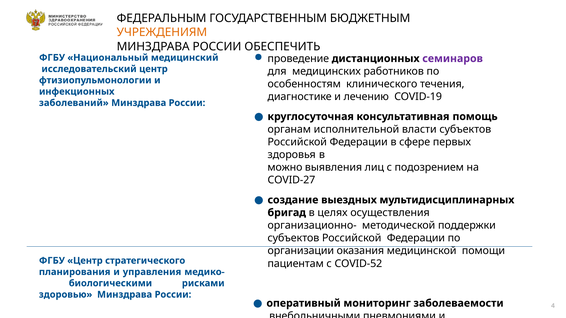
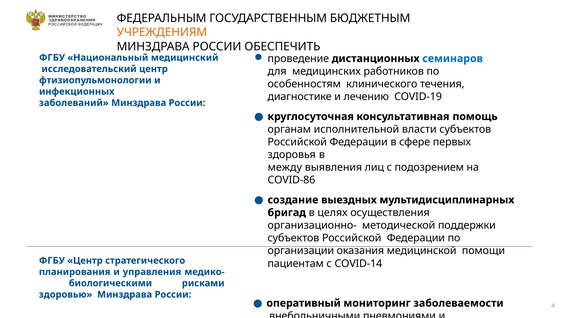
семинаров colour: purple -> blue (453, 59)
можно: можно -> между (285, 168)
COVID-27: COVID-27 -> COVID-86 (291, 180)
COVID-52: COVID-52 -> COVID-14 (358, 264)
